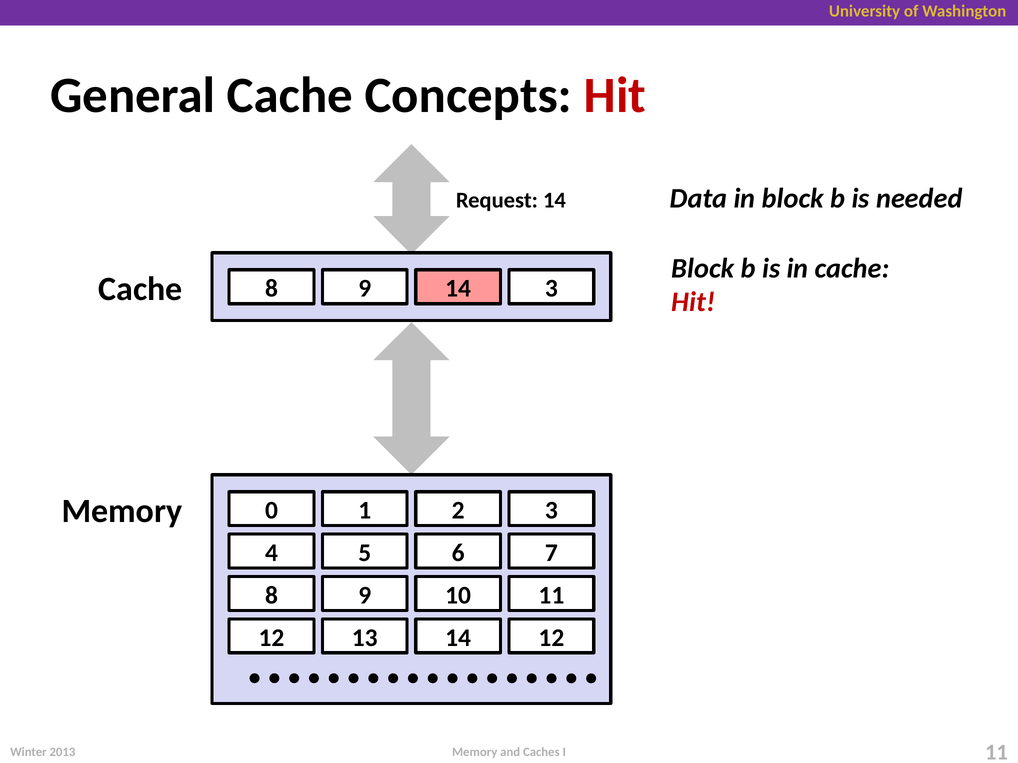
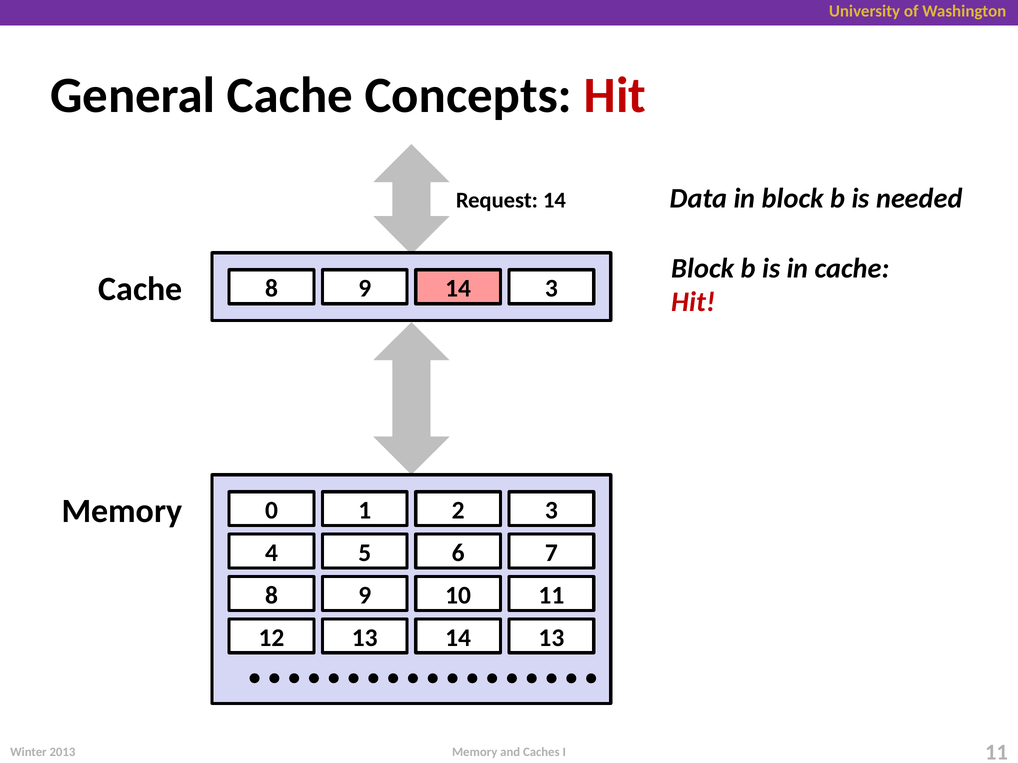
14 12: 12 -> 13 (551, 638)
